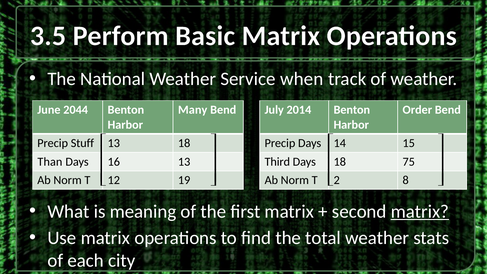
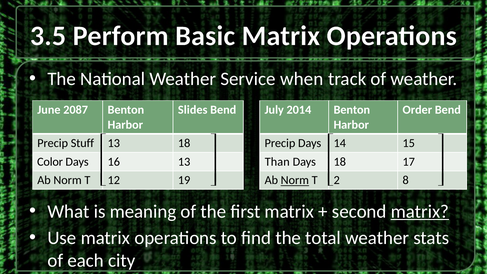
2044: 2044 -> 2087 (76, 110)
Many: Many -> Slides (193, 110)
Than: Than -> Color (50, 162)
Third: Third -> Than (277, 162)
75: 75 -> 17 (409, 162)
Norm underline: none -> present (295, 180)
